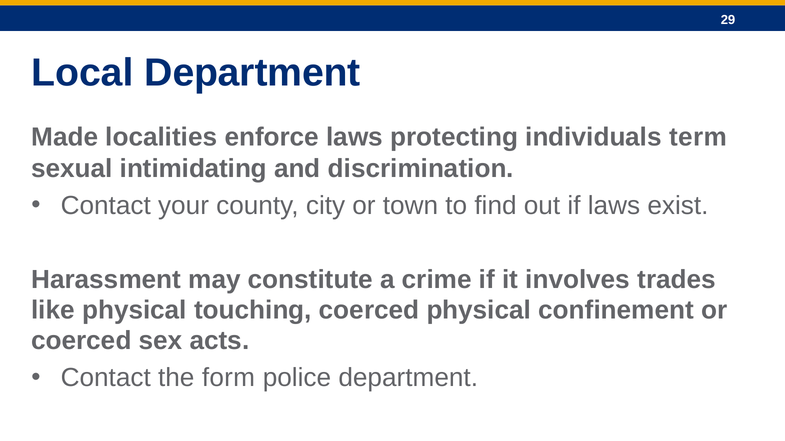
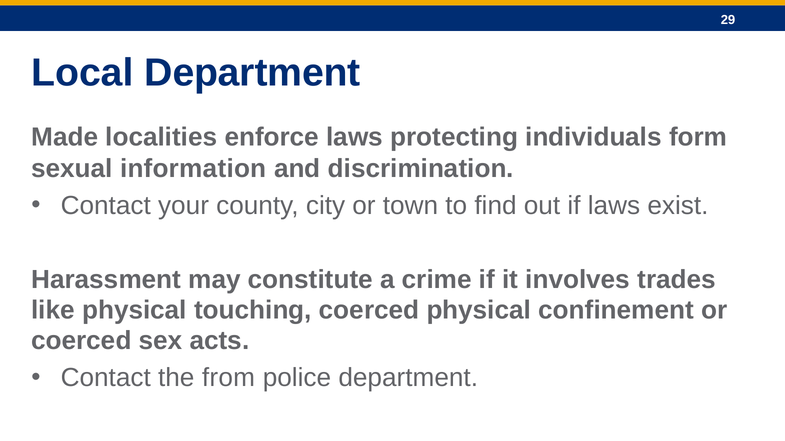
term: term -> form (698, 138)
intimidating: intimidating -> information (193, 169)
form: form -> from (228, 378)
